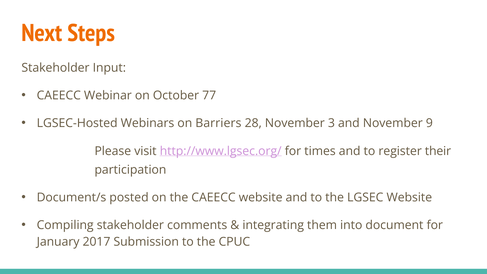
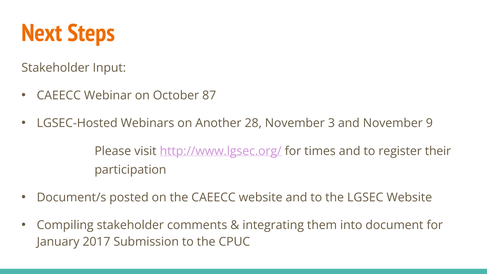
77: 77 -> 87 (209, 96)
Barriers: Barriers -> Another (218, 123)
